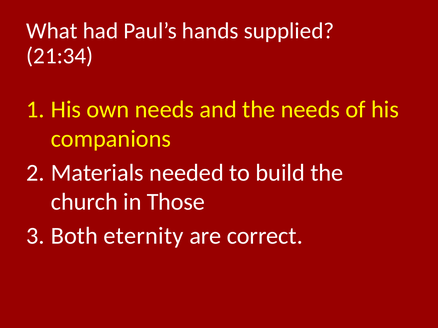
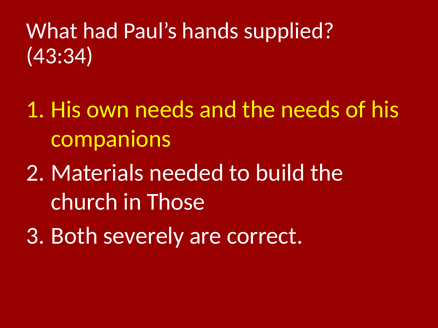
21:34: 21:34 -> 43:34 (60, 56)
eternity: eternity -> severely (144, 236)
